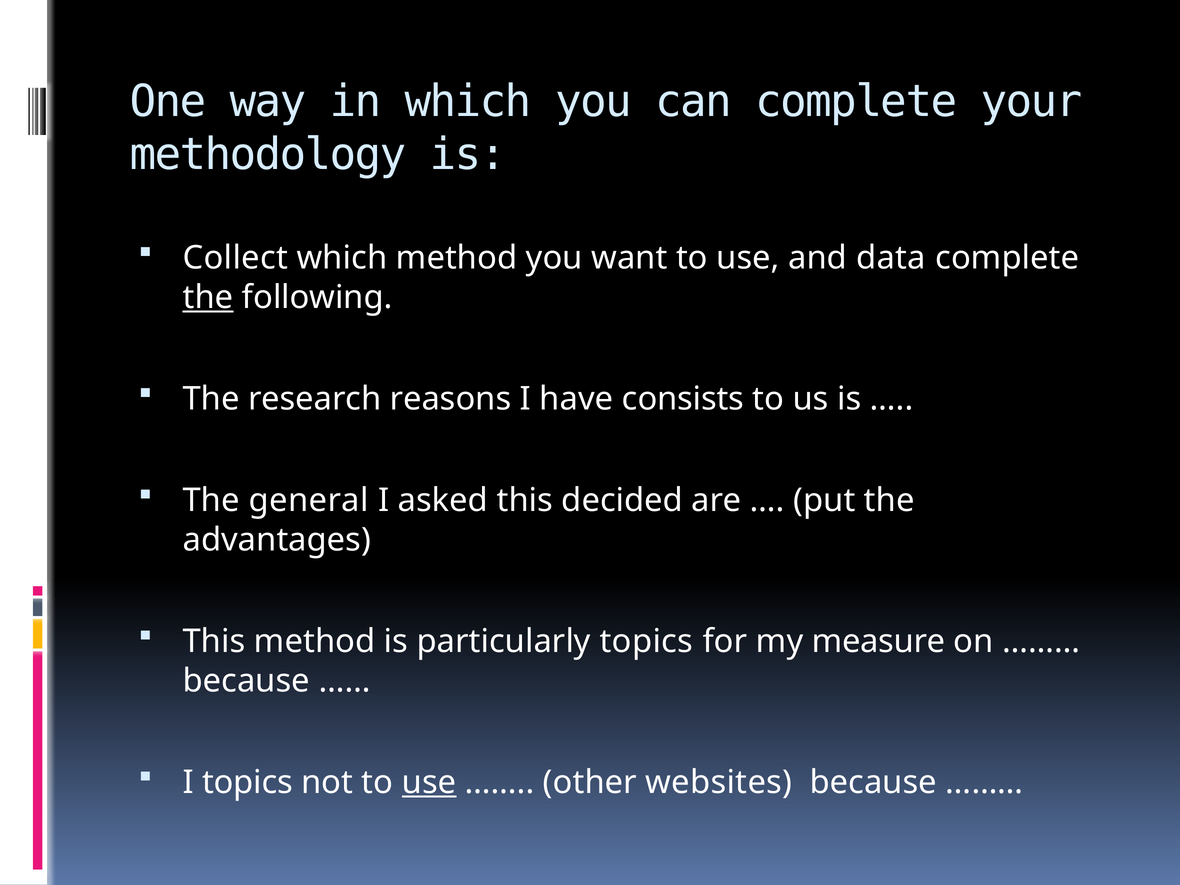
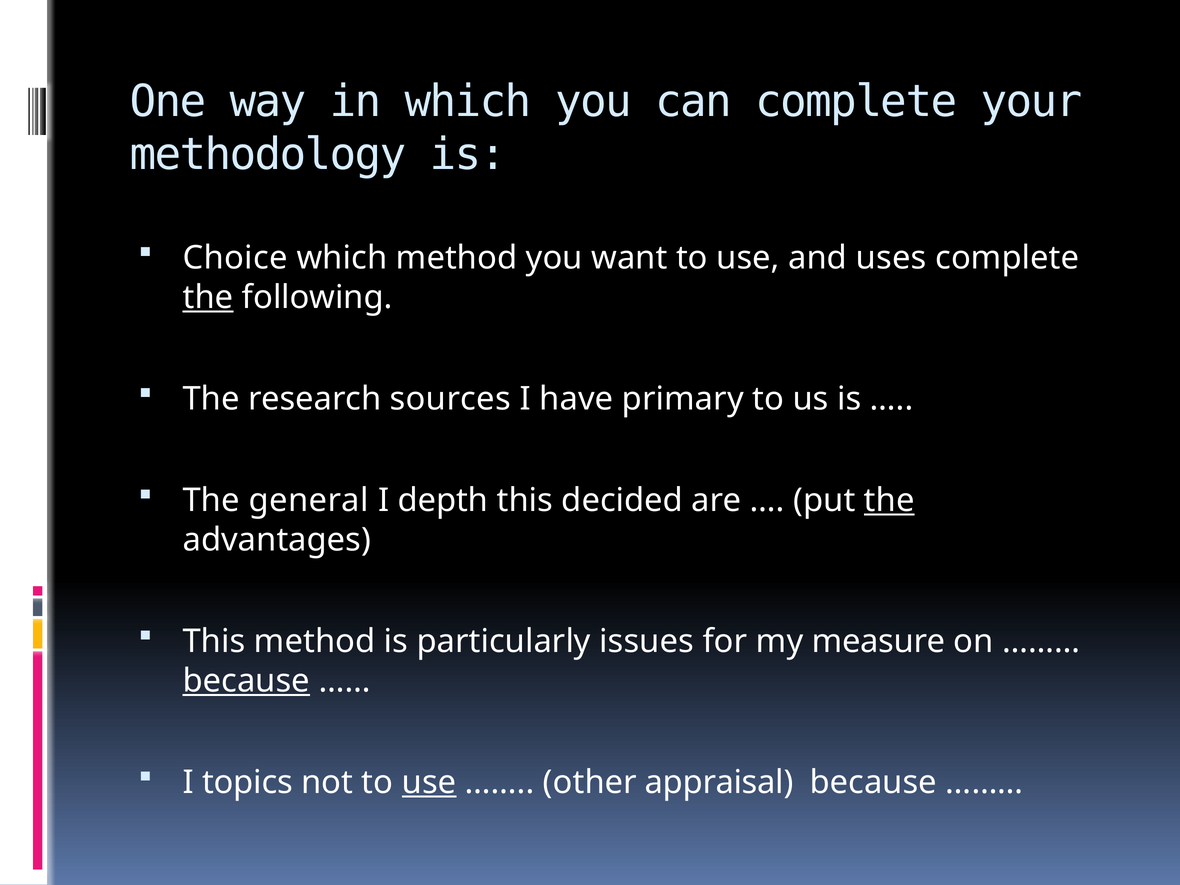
Collect: Collect -> Choice (235, 258)
data: data -> uses (891, 258)
reasons: reasons -> sources (450, 399)
consists: consists -> primary (683, 399)
asked: asked -> depth (443, 501)
the underline: none -> present (889, 501)
particularly topics: topics -> issues (647, 642)
because underline: none -> present (246, 681)
websites: websites -> appraisal (719, 783)
